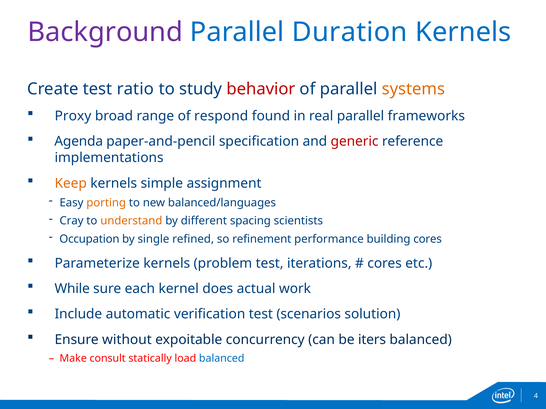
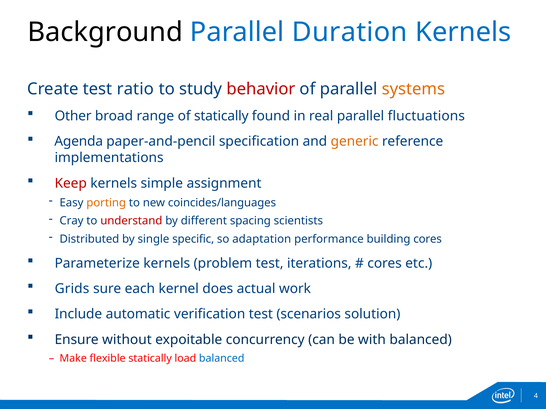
Background colour: purple -> black (105, 32)
Proxy: Proxy -> Other (73, 116)
of respond: respond -> statically (221, 116)
frameworks: frameworks -> fluctuations (426, 116)
generic colour: red -> orange (355, 142)
Keep colour: orange -> red (71, 183)
balanced/languages: balanced/languages -> coincides/languages (222, 203)
understand colour: orange -> red (131, 221)
Occupation: Occupation -> Distributed (89, 239)
refined: refined -> specific (193, 239)
refinement: refinement -> adaptation (262, 239)
While: While -> Grids (72, 289)
iters: iters -> with (372, 340)
consult: consult -> flexible (108, 359)
